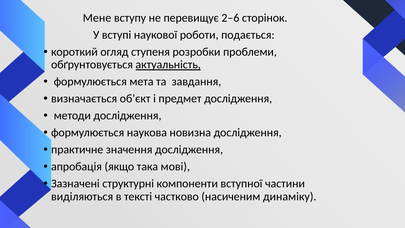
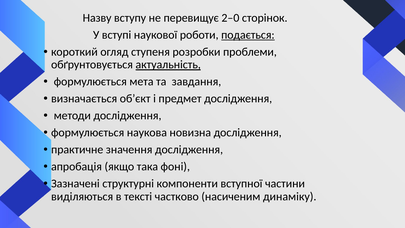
Мене: Мене -> Назву (97, 18)
2–6: 2–6 -> 2–0 (230, 18)
подається underline: none -> present (248, 35)
мові: мові -> фоні (175, 167)
